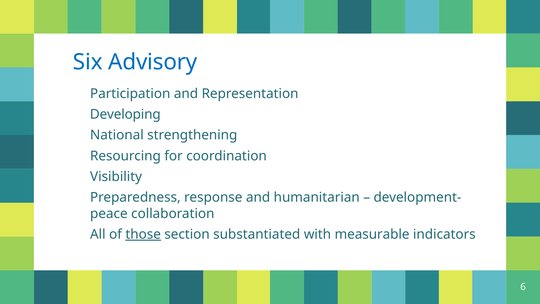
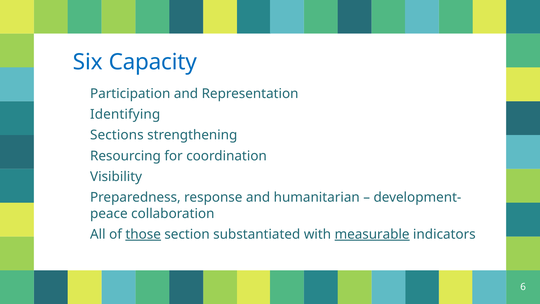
Advisory: Advisory -> Capacity (153, 62)
Developing: Developing -> Identifying (125, 114)
National: National -> Sections (117, 135)
measurable underline: none -> present (372, 234)
